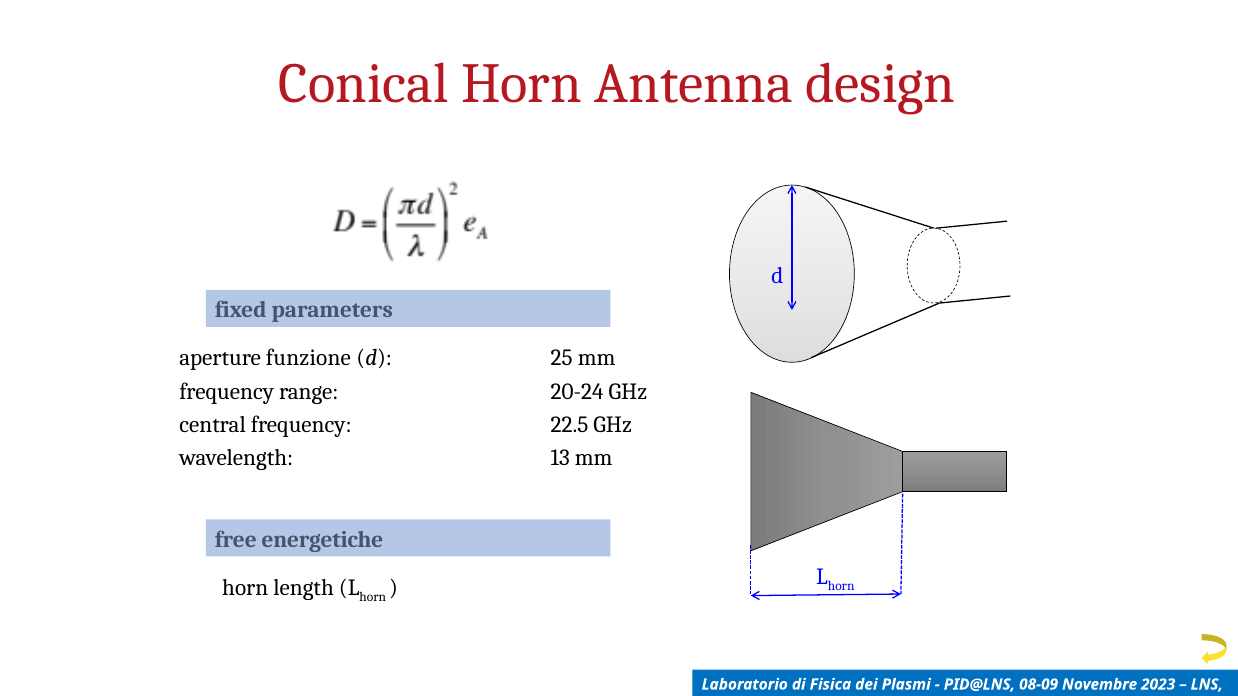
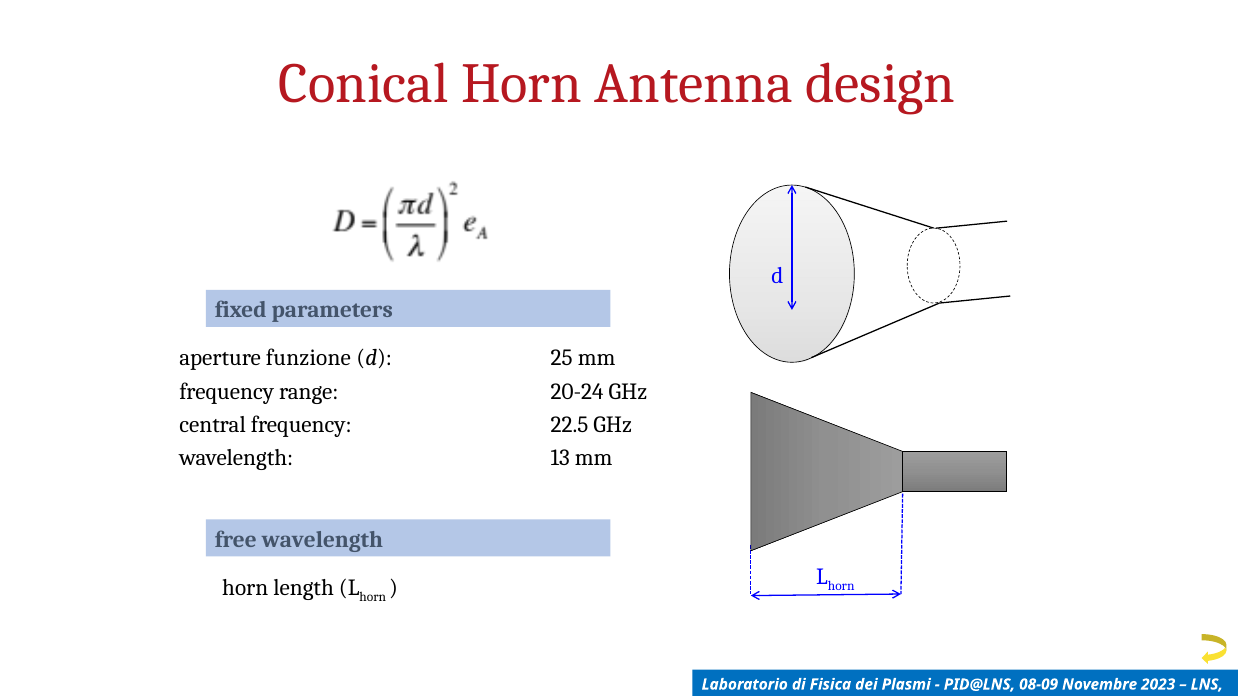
free energetiche: energetiche -> wavelength (322, 540)
